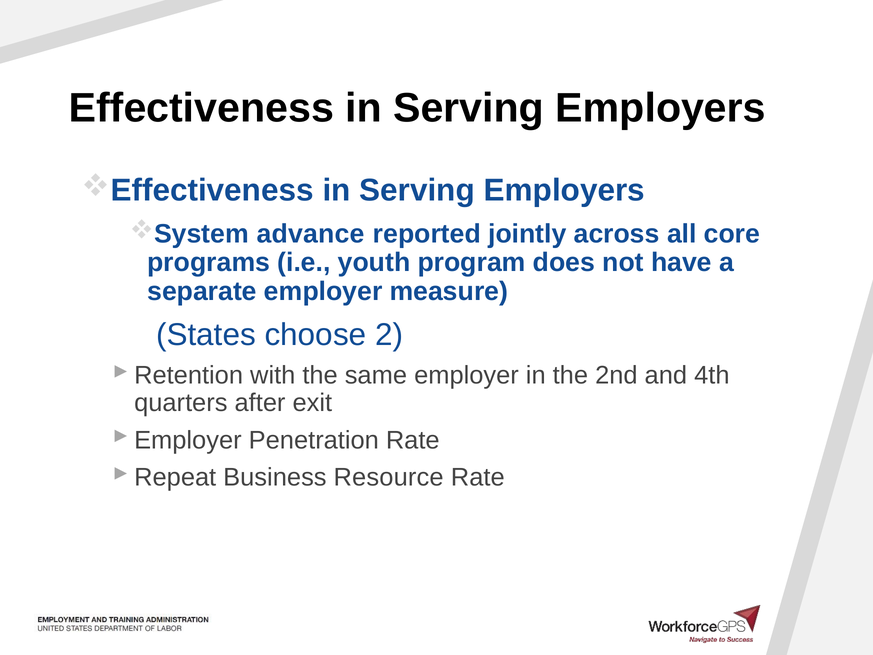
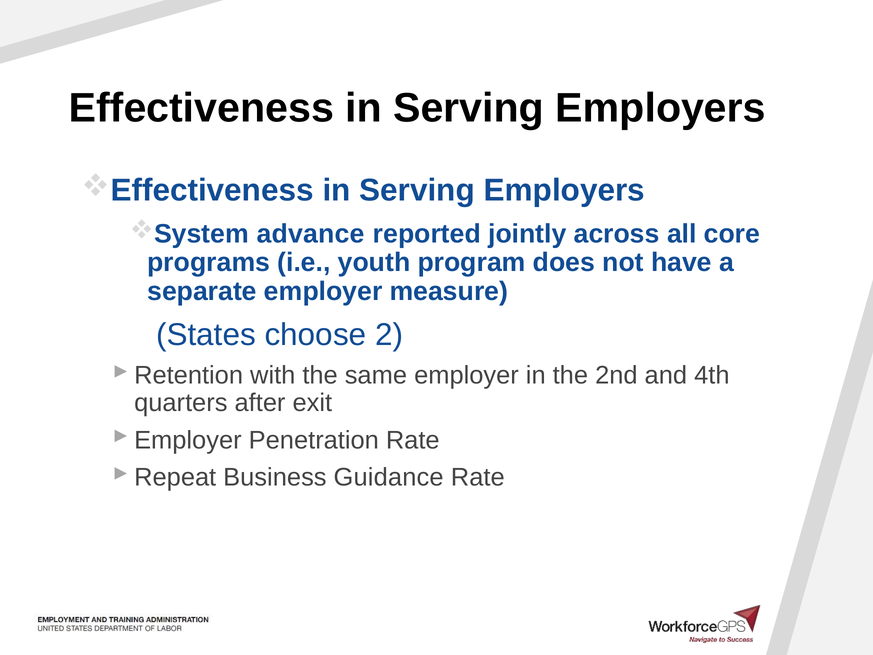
Resource: Resource -> Guidance (389, 477)
